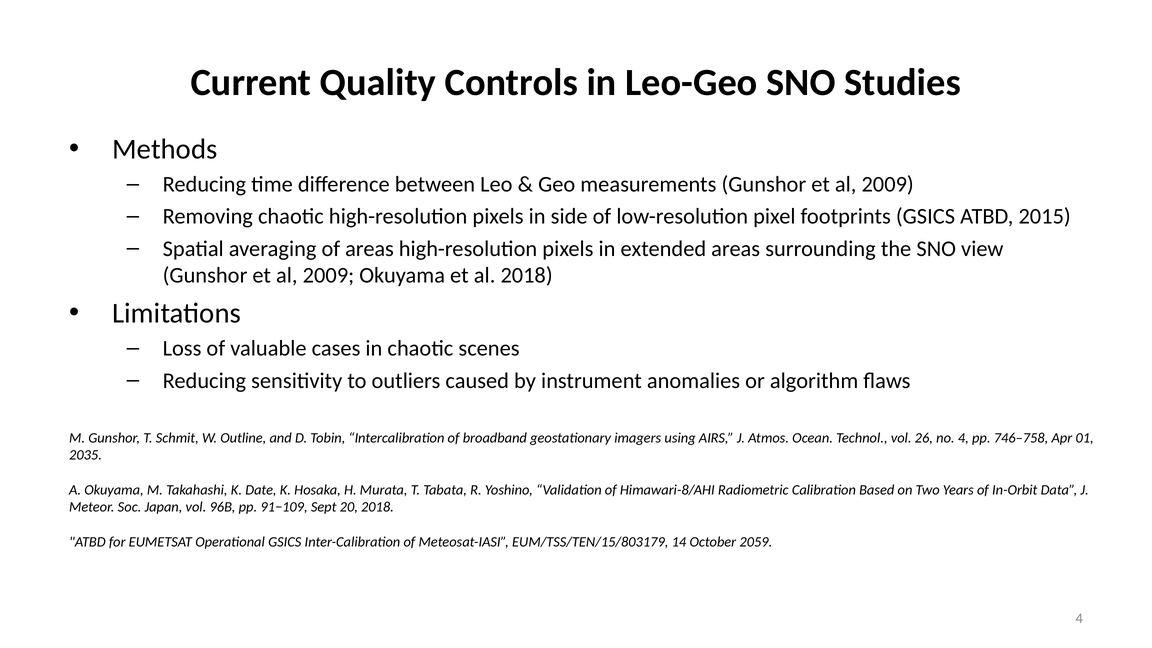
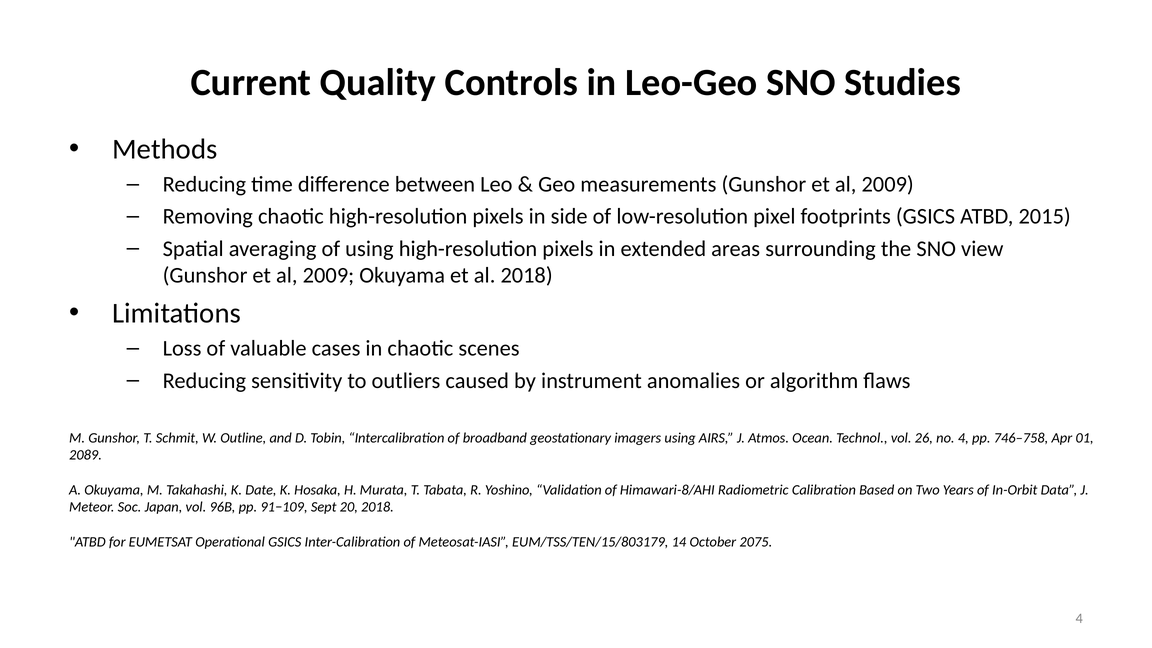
of areas: areas -> using (369, 249)
2035: 2035 -> 2089 (86, 455)
2059: 2059 -> 2075 (756, 542)
